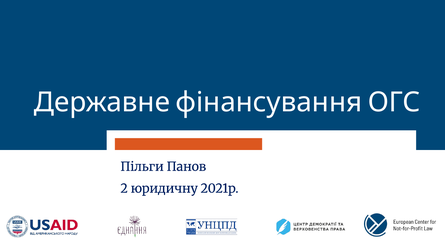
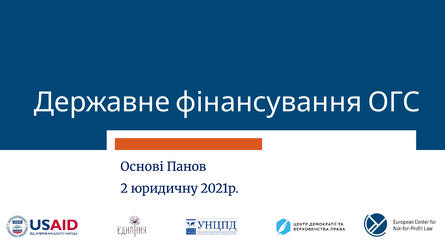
Пільги: Пільги -> Основі (142, 167)
